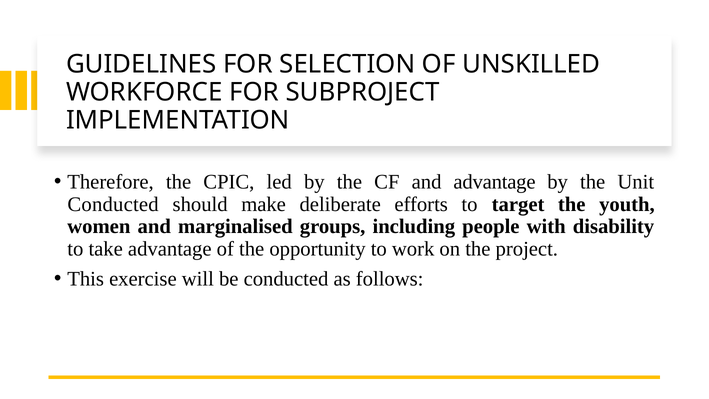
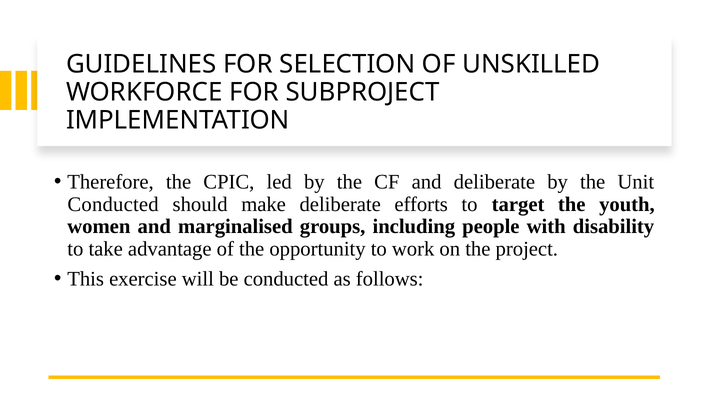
and advantage: advantage -> deliberate (494, 182)
